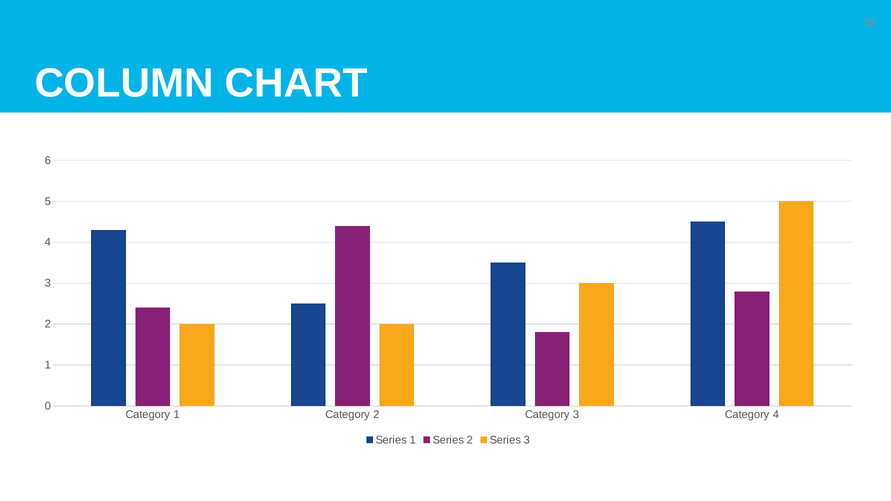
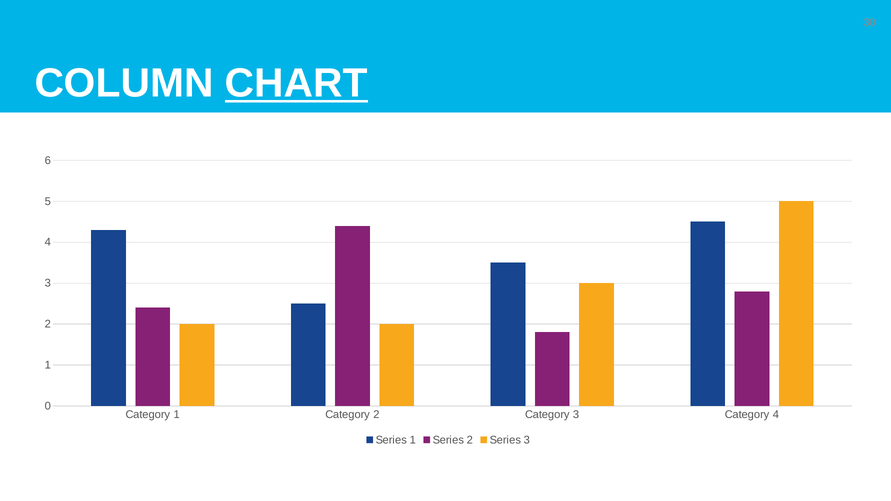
CHART underline: none -> present (296, 84)
